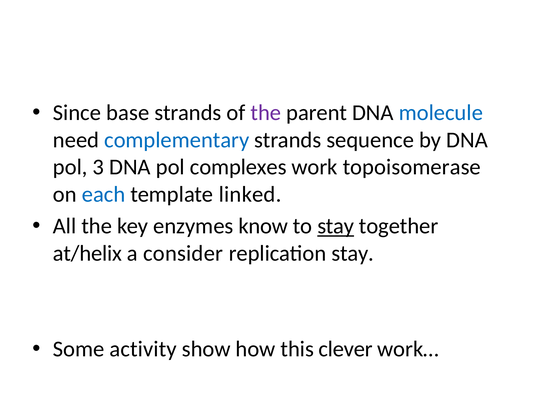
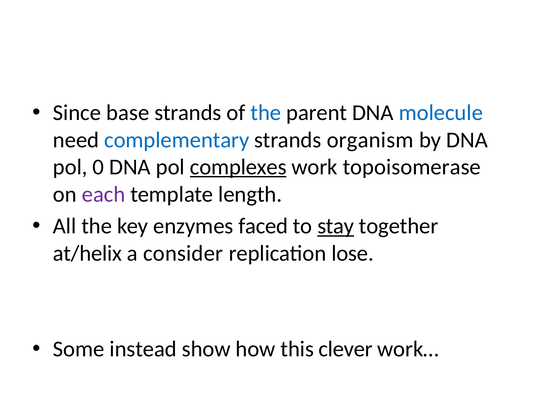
the colour: purple -> blue (266, 113)
sequence: sequence -> organism (370, 140)
3: 3 -> 0 (98, 167)
complexes underline: none -> present (238, 167)
each colour: blue -> purple (104, 194)
linked: linked -> length (250, 194)
know: know -> faced (263, 226)
replication stay: stay -> lose (353, 253)
activity: activity -> instead (143, 349)
